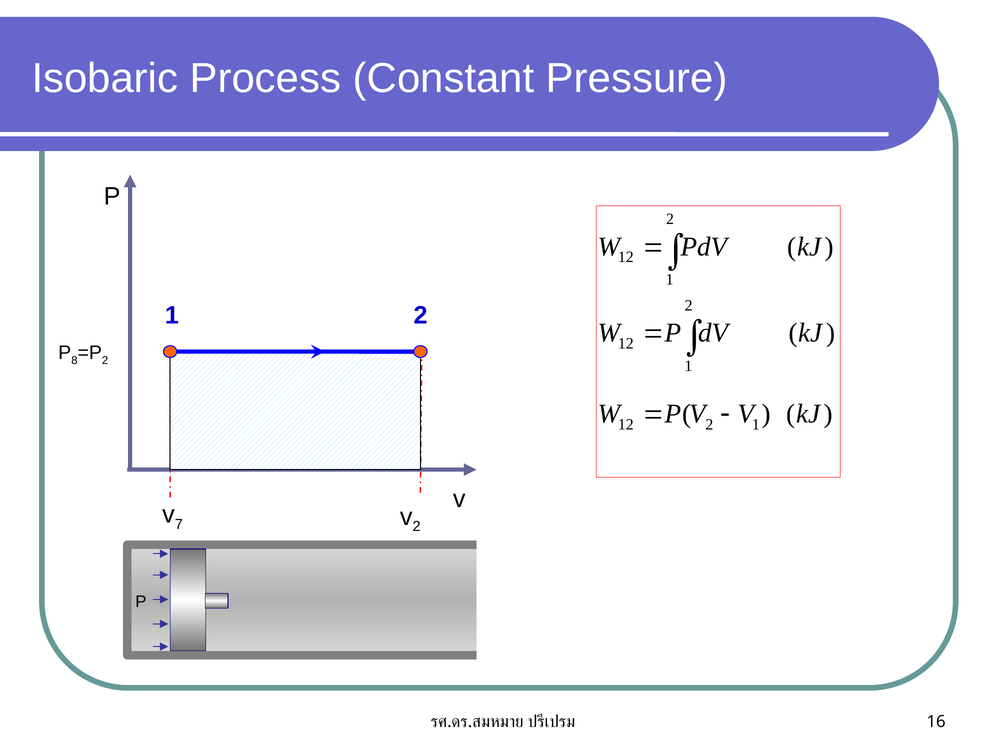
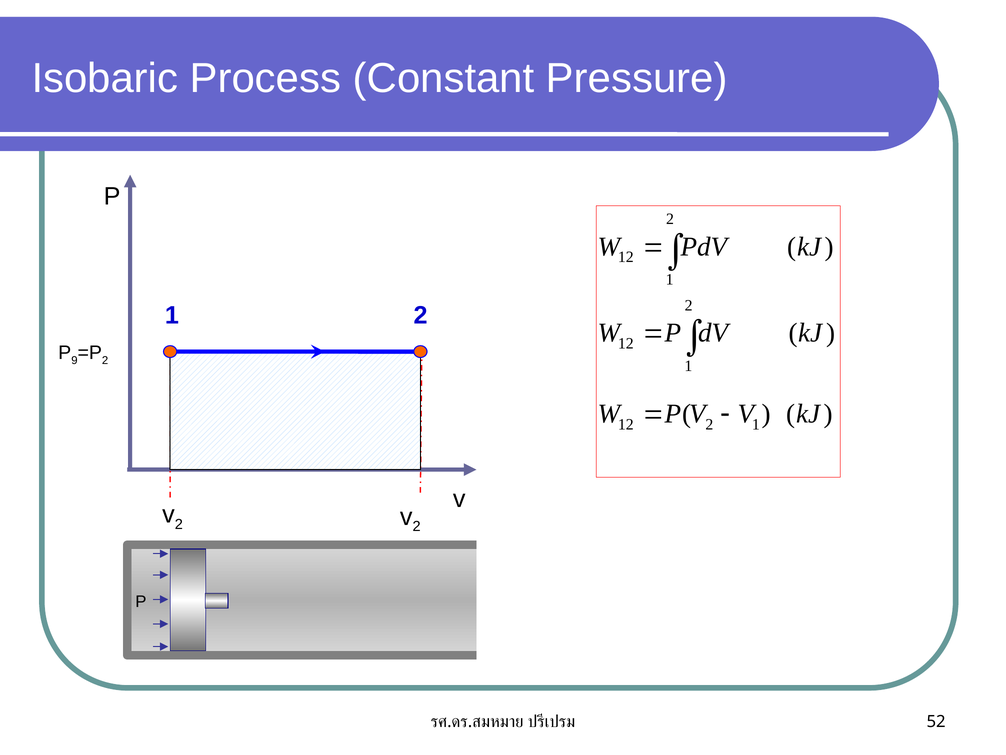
8: 8 -> 9 (74, 360)
7: 7 -> 2 (179, 524)
16: 16 -> 52 (936, 721)
